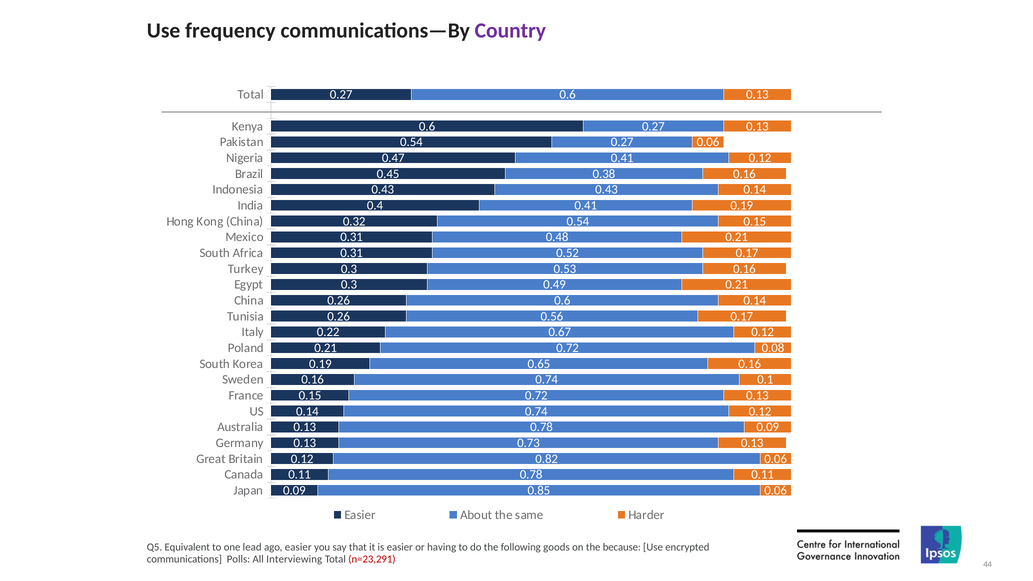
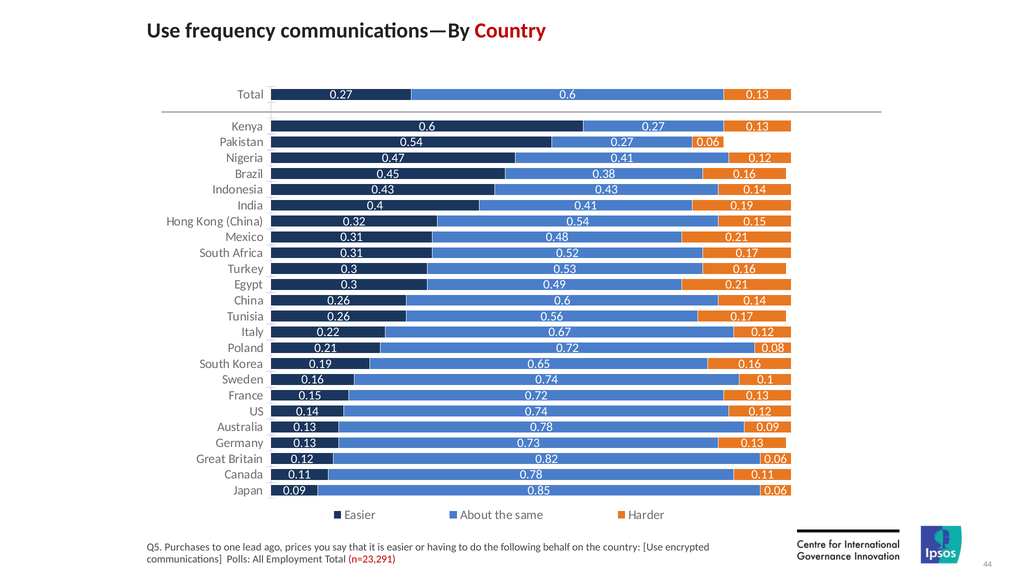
Country colour: purple -> red (510, 31)
Equivalent: Equivalent -> Purchases (187, 547)
ago easier: easier -> prices (298, 547)
goods: goods -> behalf (557, 547)
the because: because -> country (622, 547)
Interviewing: Interviewing -> Employment (294, 559)
